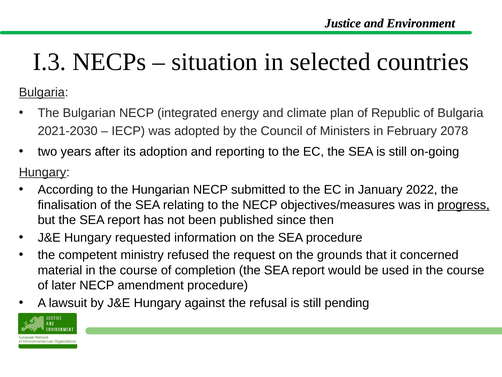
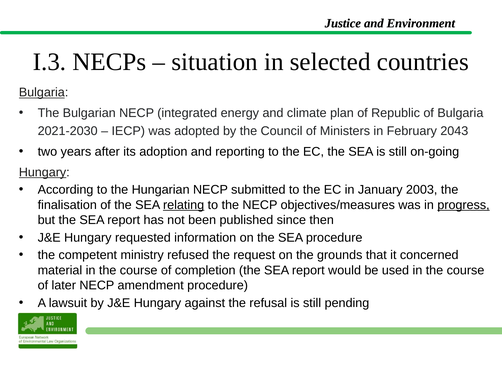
2078: 2078 -> 2043 (454, 131)
2022: 2022 -> 2003 (422, 190)
relating underline: none -> present (184, 205)
